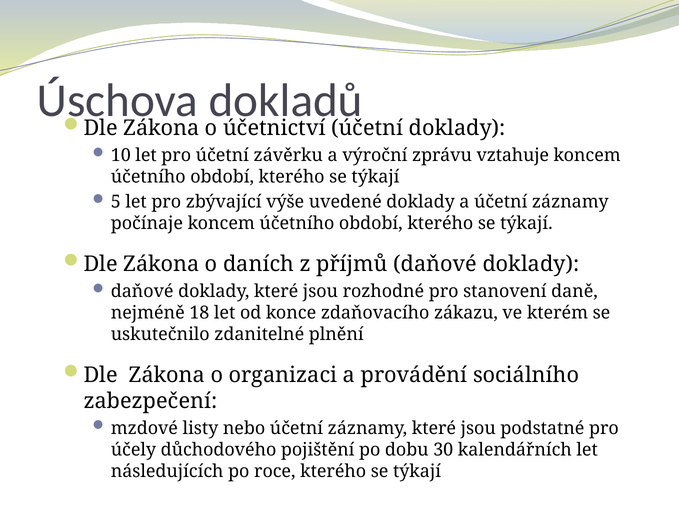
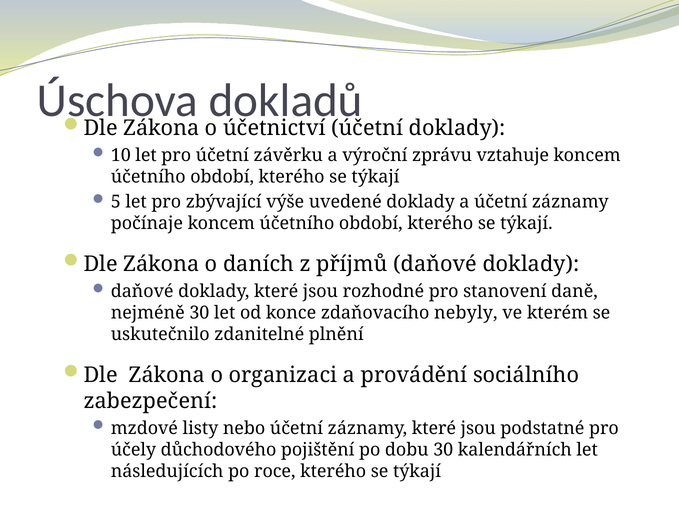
nejméně 18: 18 -> 30 (199, 313)
zákazu: zákazu -> nebyly (466, 313)
